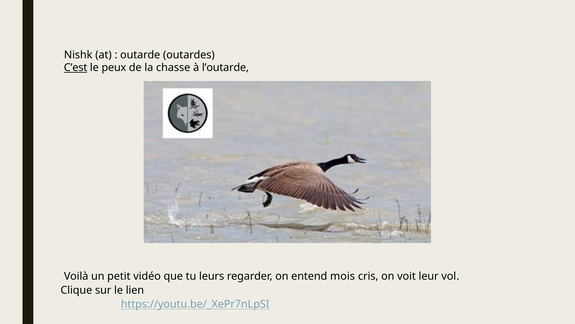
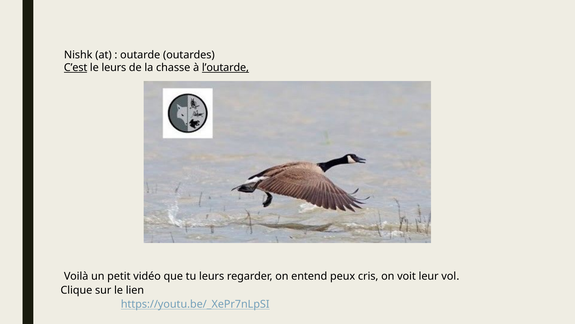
le peux: peux -> leurs (114, 68)
l’outarde underline: none -> present (225, 68)
mois: mois -> peux (343, 276)
